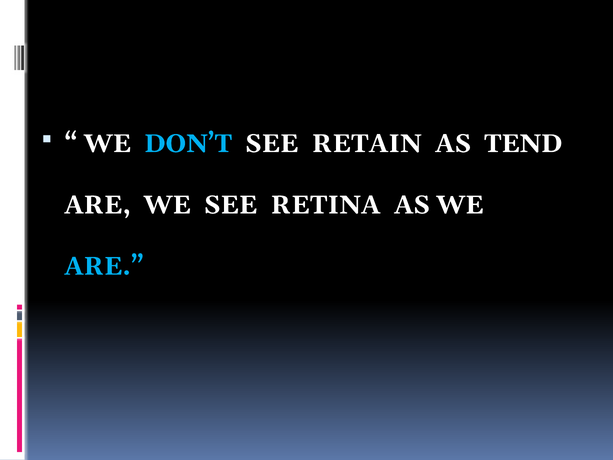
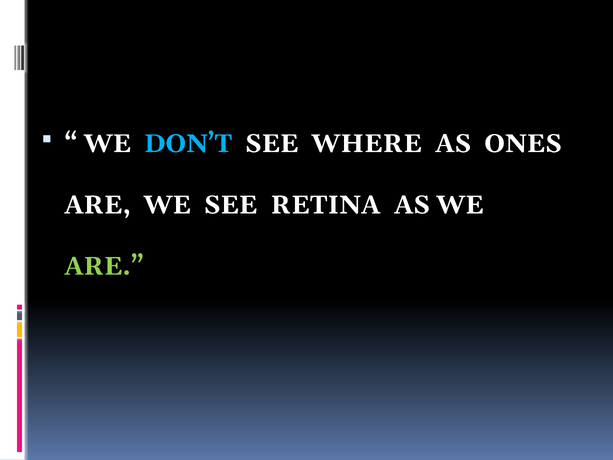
RETAIN: RETAIN -> WHERE (367, 144)
TEND: TEND -> ONES (523, 144)
ARE colour: light blue -> light green (104, 266)
